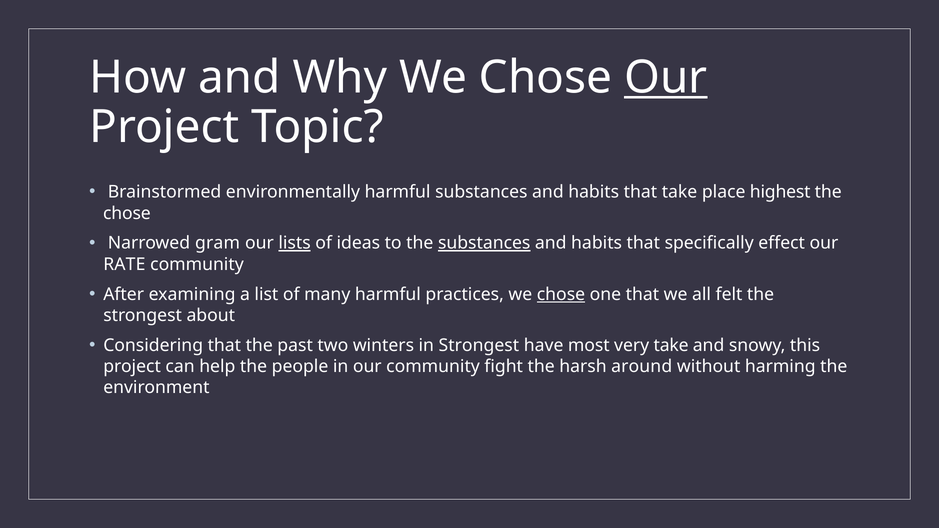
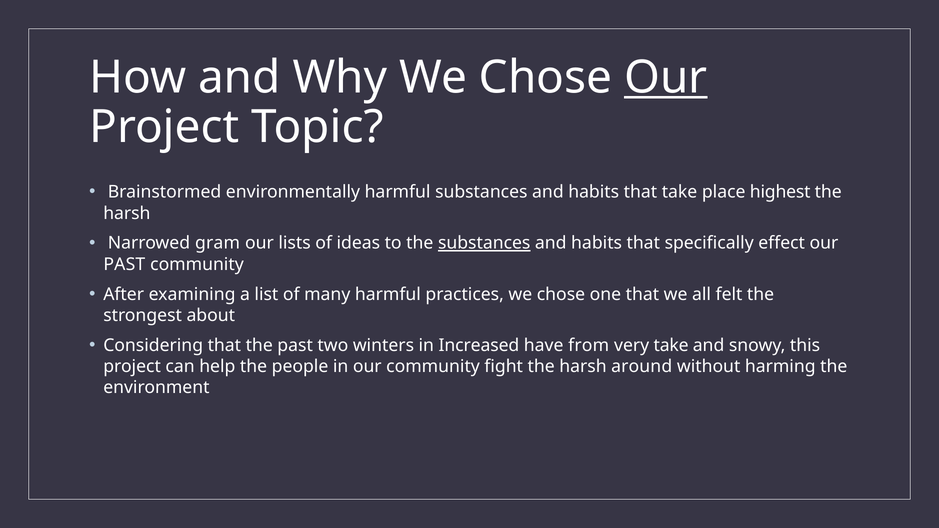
chose: chose -> harsh (127, 213)
lists underline: present -> none (295, 243)
RATE: RATE -> PAST (124, 264)
chose underline: present -> none (561, 294)
in Strongest: Strongest -> Increased (479, 345)
most: most -> from (589, 345)
